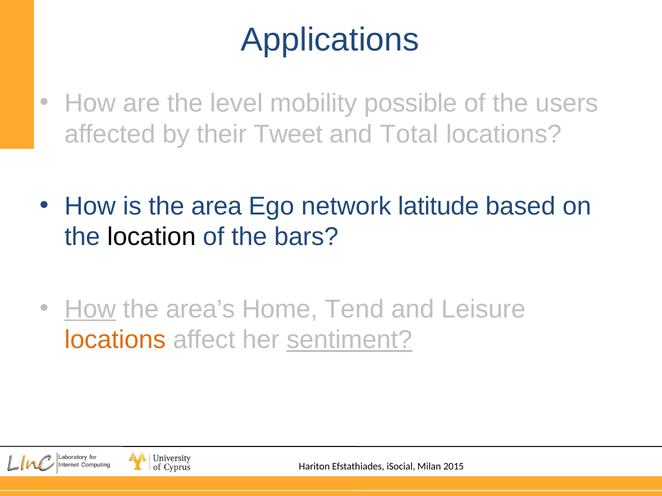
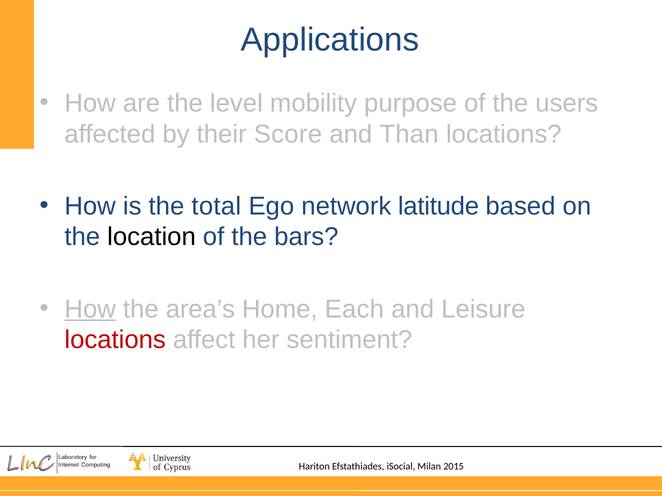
possible: possible -> purpose (411, 103)
Tweet: Tweet -> Score (288, 134)
Total: Total -> Than (409, 134)
area: area -> total (216, 206)
Tend: Tend -> Each (354, 309)
locations colour: orange -> red (115, 340)
sentiment underline: present -> none (349, 340)
